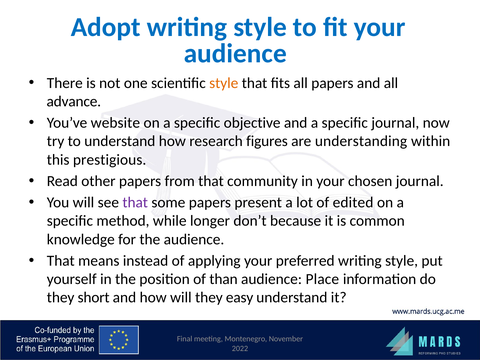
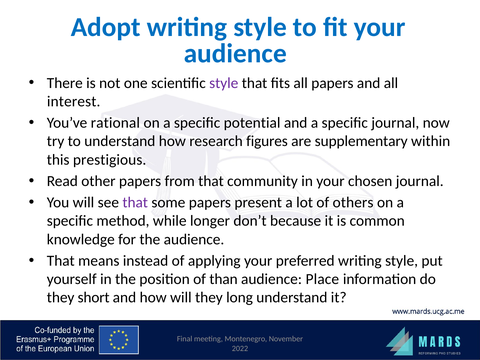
style colour: orange -> purple (224, 83)
advance: advance -> interest (74, 101)
website: website -> rational (115, 123)
objective: objective -> potential (252, 123)
understanding: understanding -> supplementary (361, 141)
edited: edited -> others (353, 203)
easy: easy -> long (240, 298)
